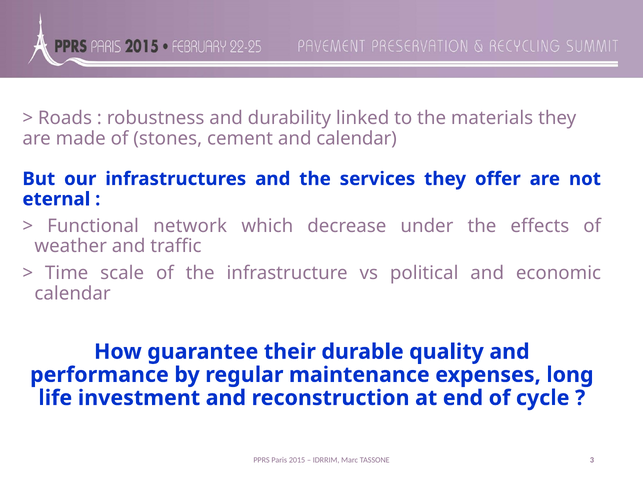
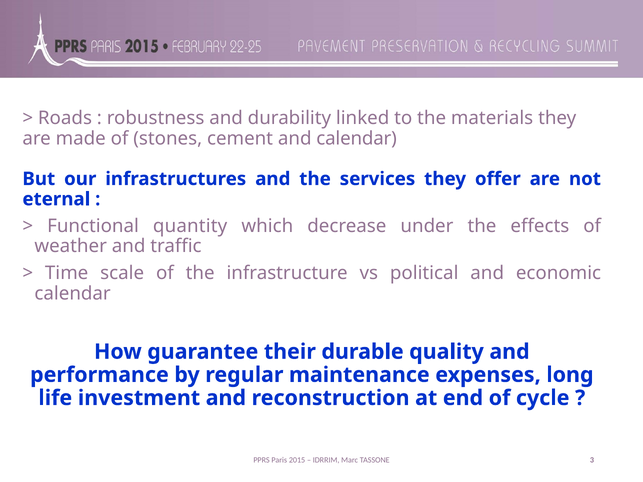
network: network -> quantity (190, 226)
